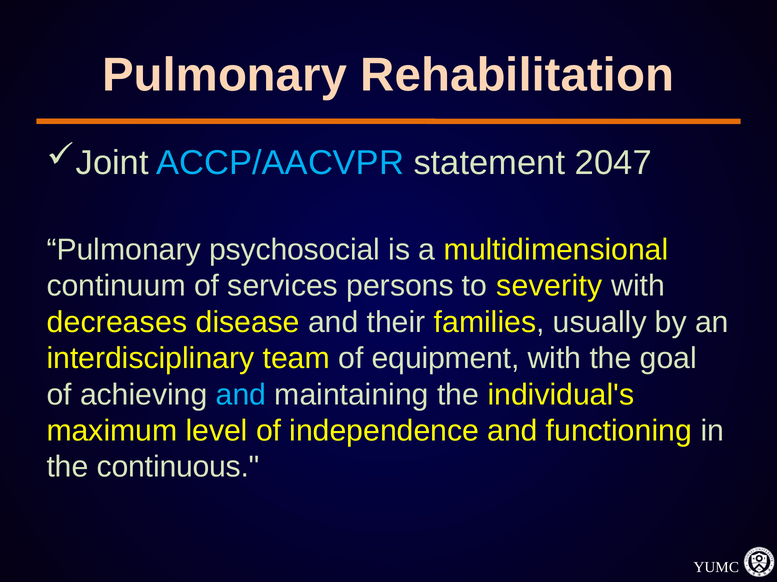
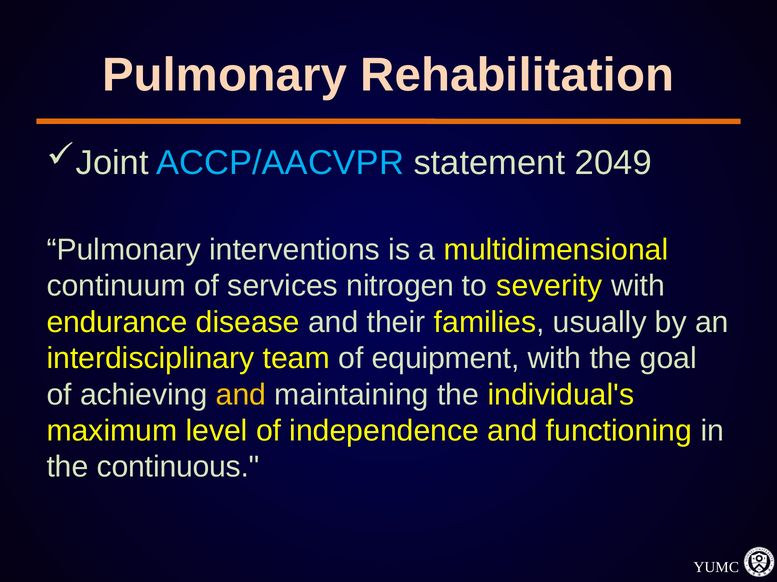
2047: 2047 -> 2049 (613, 163)
psychosocial: psychosocial -> interventions (295, 250)
persons: persons -> nitrogen (400, 286)
decreases: decreases -> endurance (117, 323)
and colour: light blue -> yellow (241, 395)
